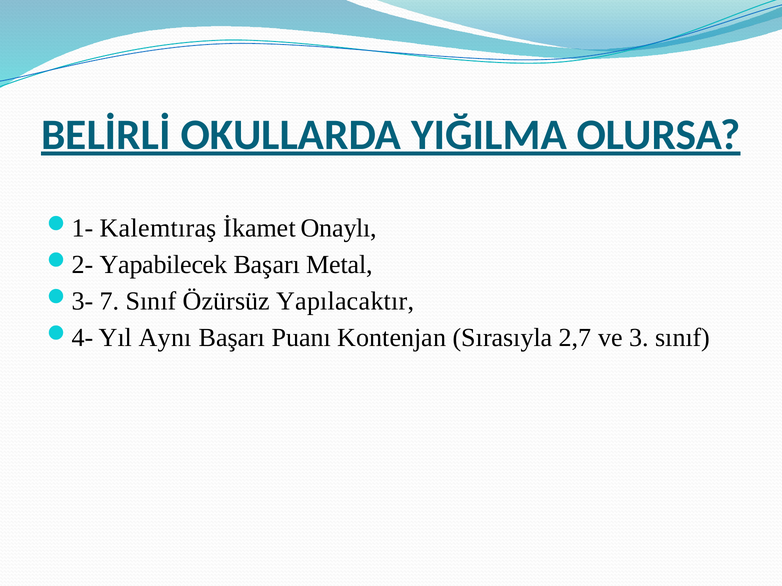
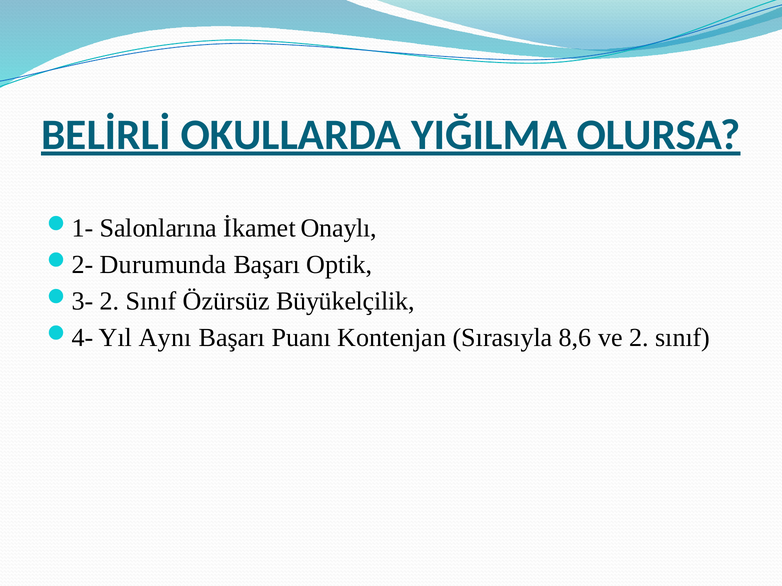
Kalemtıraş: Kalemtıraş -> Salonlarına (158, 228)
Yapabilecek: Yapabilecek -> Durumunda (163, 265)
Metal: Metal -> Optik (339, 265)
7: 7 -> 2 (109, 301)
Yapılacaktır: Yapılacaktır -> Büyükelçilik (345, 301)
2,7: 2,7 -> 8,6 (575, 338)
ve 3: 3 -> 2 (639, 338)
